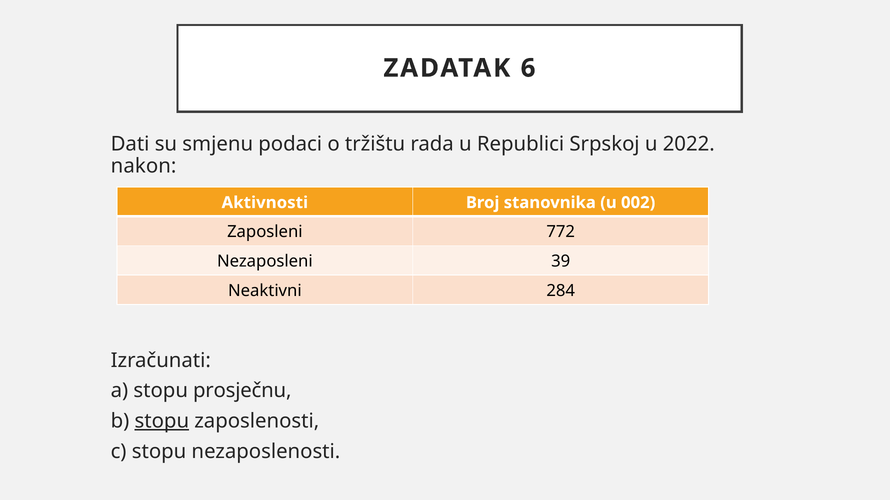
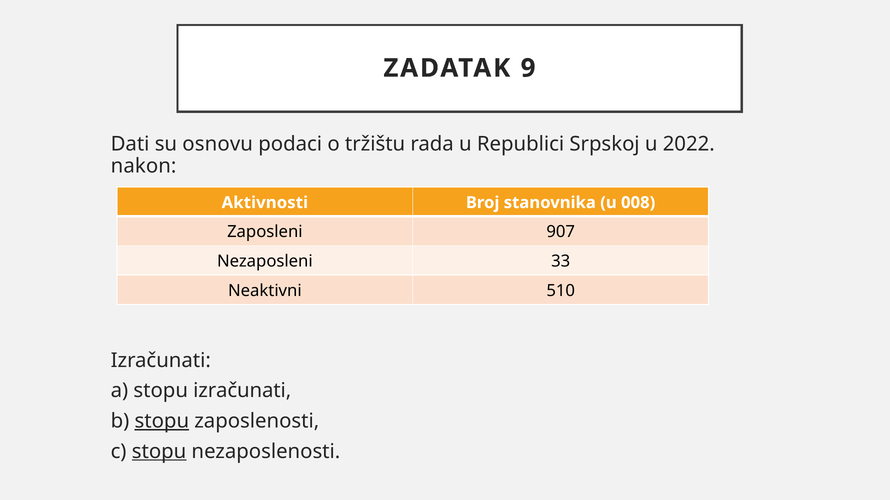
6: 6 -> 9 (528, 68)
smjenu: smjenu -> osnovu (218, 144)
002: 002 -> 008 (638, 203)
772: 772 -> 907 (561, 232)
39: 39 -> 33 (561, 262)
284: 284 -> 510 (561, 291)
stopu prosječnu: prosječnu -> izračunati (242, 391)
stopu underline: none -> present (159, 452)
